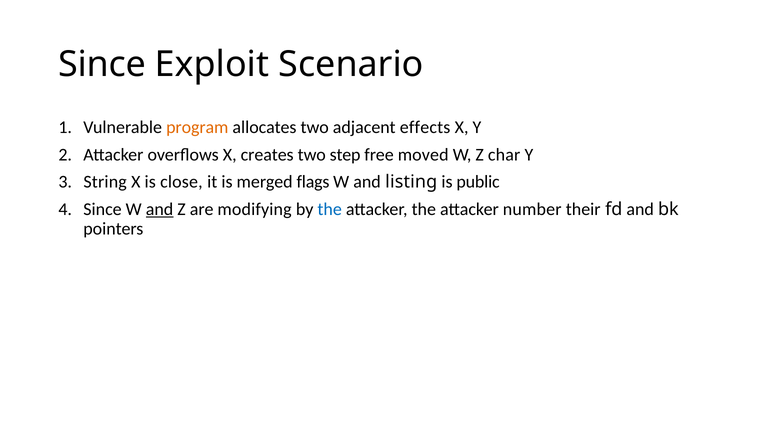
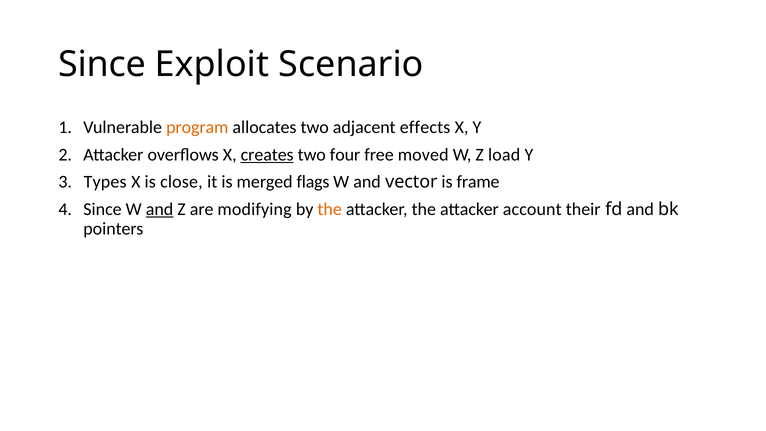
creates underline: none -> present (267, 155)
step: step -> four (345, 155)
char: char -> load (504, 155)
String: String -> Types (105, 182)
listing: listing -> vector (411, 182)
public: public -> frame (478, 182)
the colour: blue -> orange (330, 209)
number: number -> account (532, 209)
